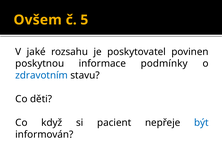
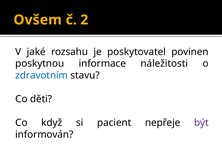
5: 5 -> 2 (84, 20)
podmínky: podmínky -> náležitosti (164, 64)
být colour: blue -> purple (201, 123)
